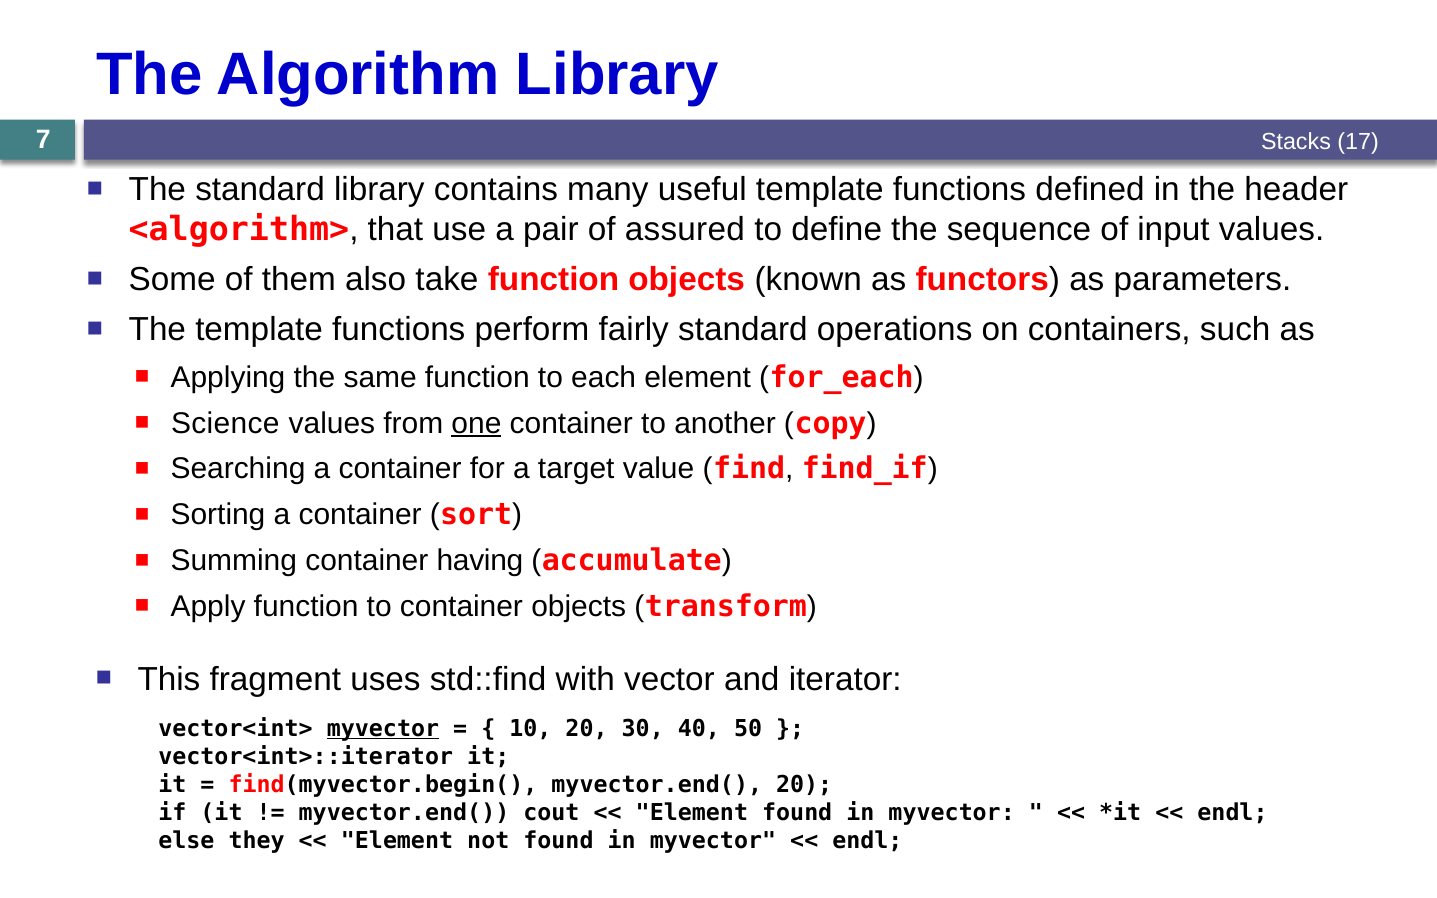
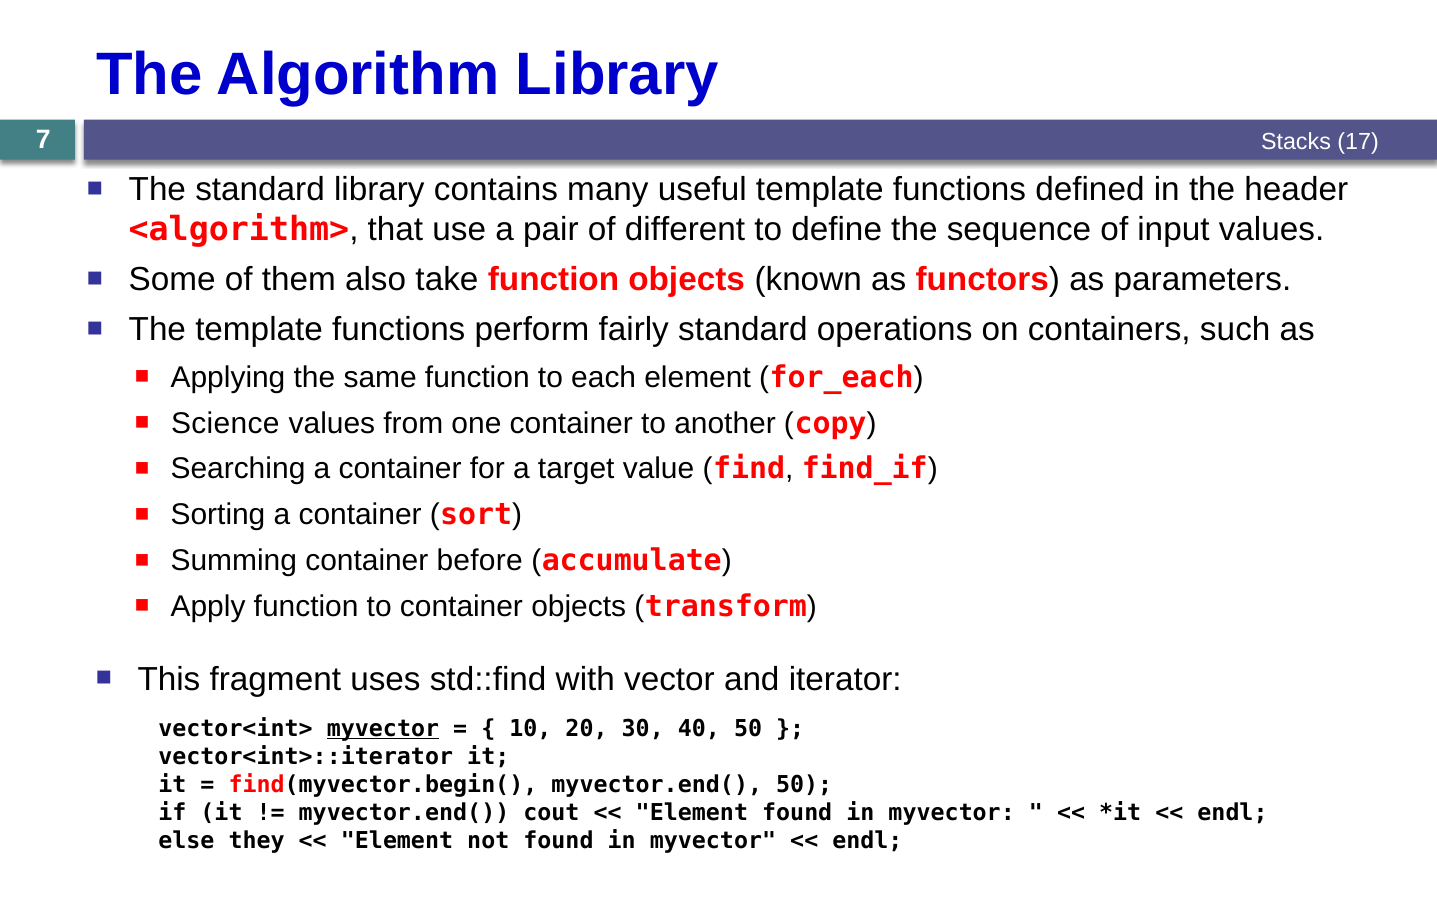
assured: assured -> different (685, 230)
one underline: present -> none (476, 423)
having: having -> before (480, 561)
myvector.end( 20: 20 -> 50 (804, 785)
